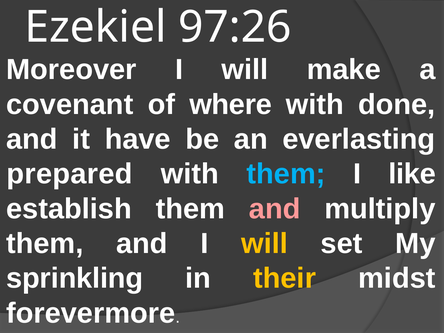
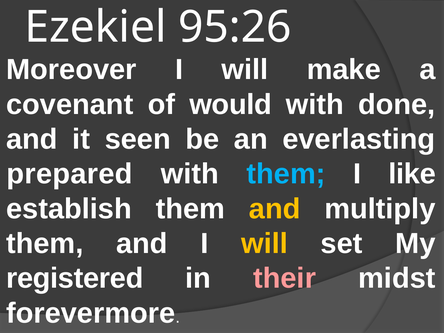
97:26: 97:26 -> 95:26 (235, 27)
where: where -> would (231, 104)
have: have -> seen (138, 139)
and colour: pink -> yellow (275, 209)
sprinkling: sprinkling -> registered (75, 278)
their colour: yellow -> pink (285, 278)
